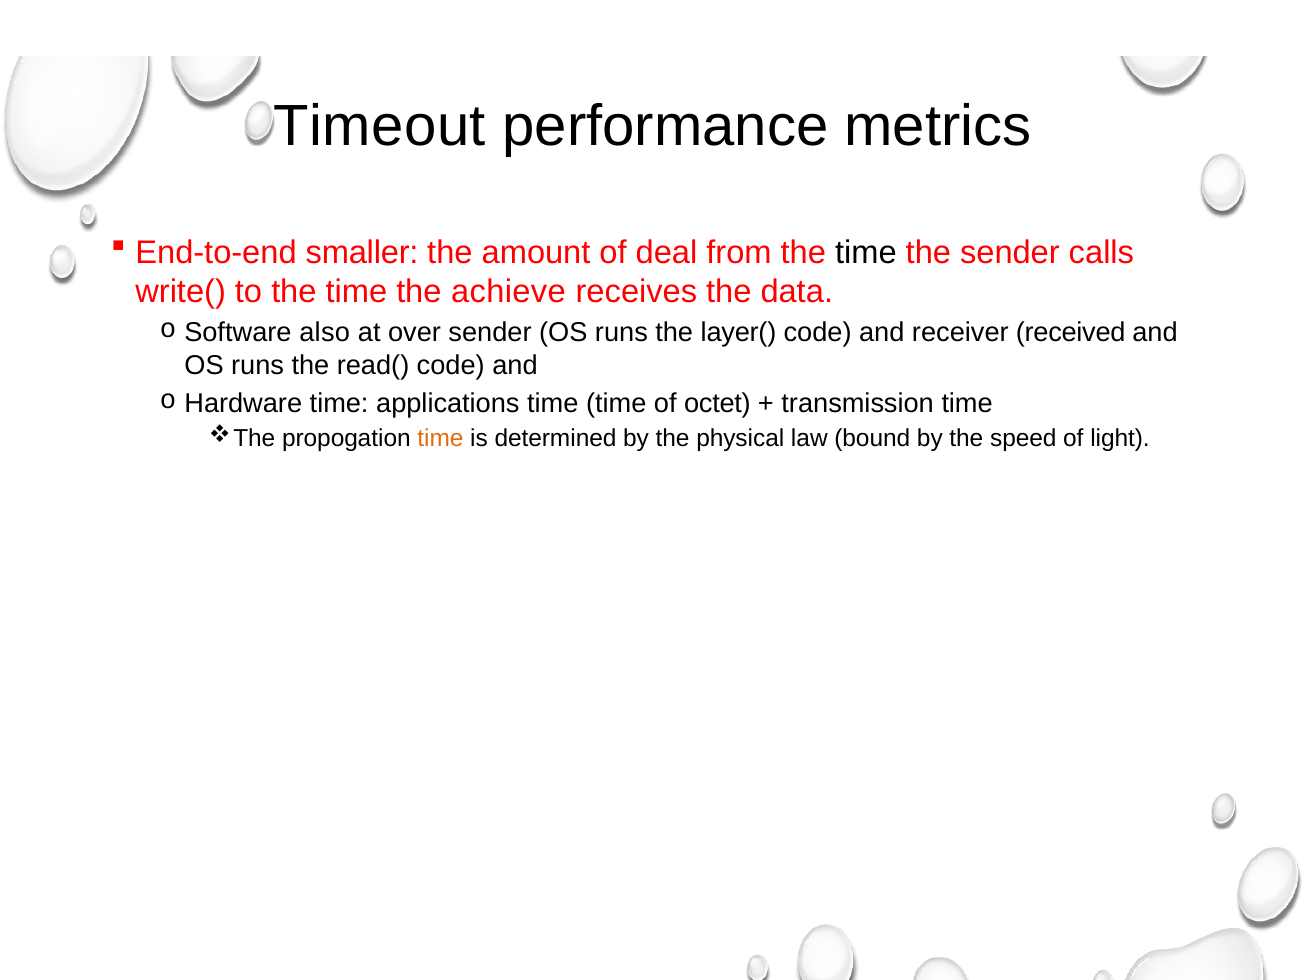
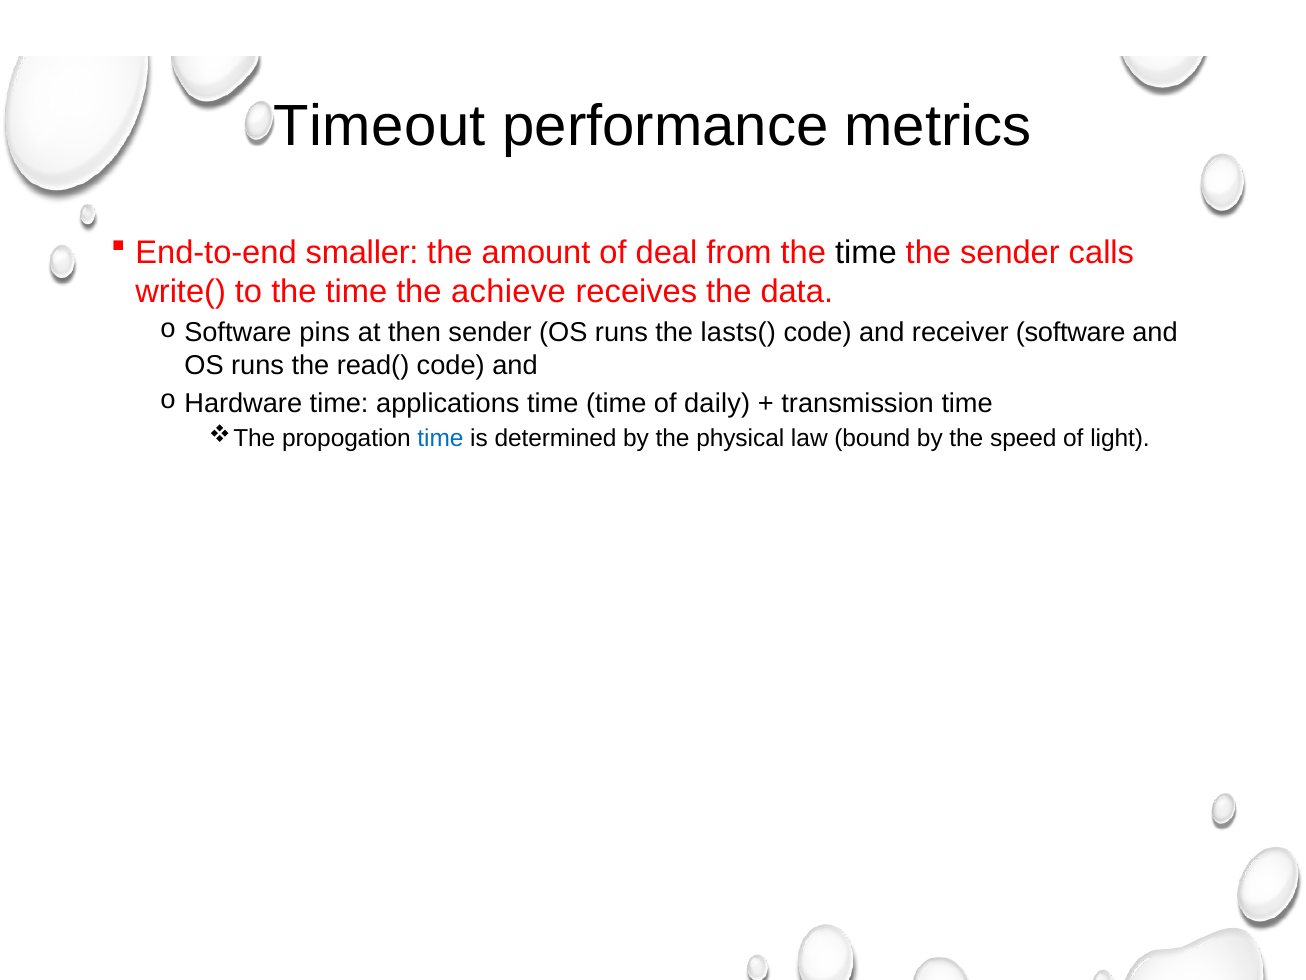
also: also -> pins (325, 332)
over: over -> then (415, 332)
layer(: layer( -> lasts( (738, 332)
receiver received: received -> software (1071, 332)
octet: octet -> daily (717, 403)
time colour: orange -> blue (440, 439)
